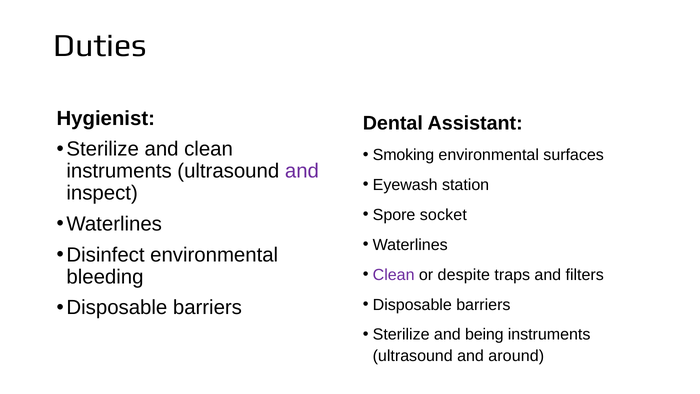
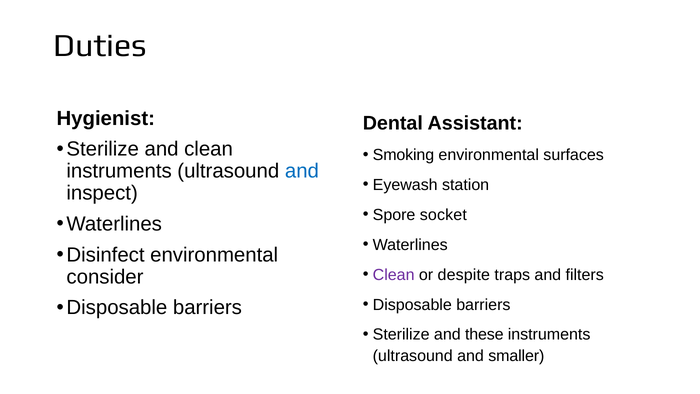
and colour: purple -> blue (302, 171)
bleeding: bleeding -> consider (105, 277)
being: being -> these (484, 334)
around: around -> smaller (516, 356)
